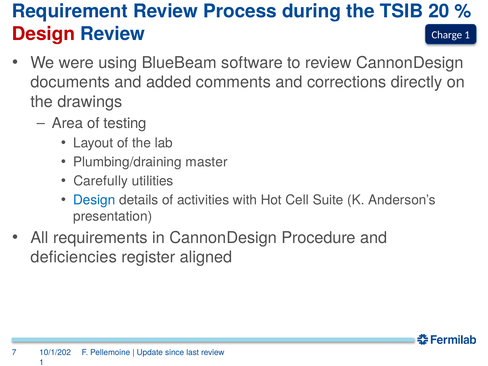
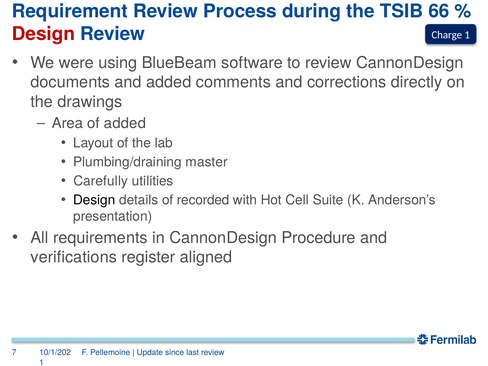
20: 20 -> 66 (439, 11)
of testing: testing -> added (125, 123)
Design colour: blue -> black (94, 200)
activities: activities -> recorded (203, 200)
deficiencies: deficiencies -> verifications (74, 257)
